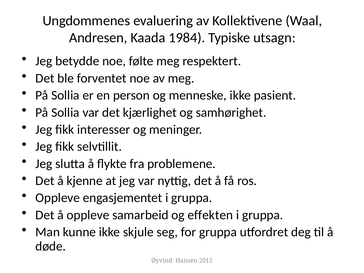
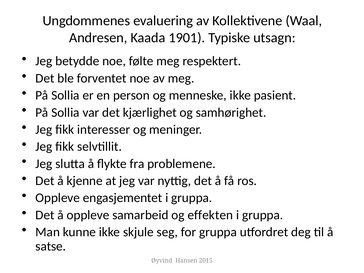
1984: 1984 -> 1901 (187, 38)
døde: døde -> satse (51, 246)
